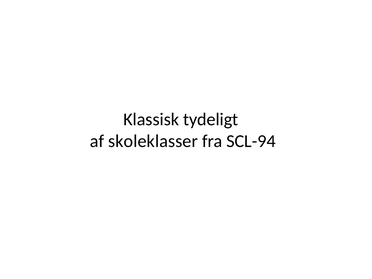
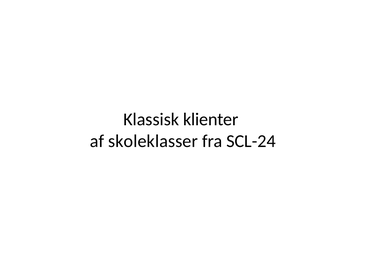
tydeligt: tydeligt -> klienter (211, 119)
SCL-94: SCL-94 -> SCL-24 (251, 141)
